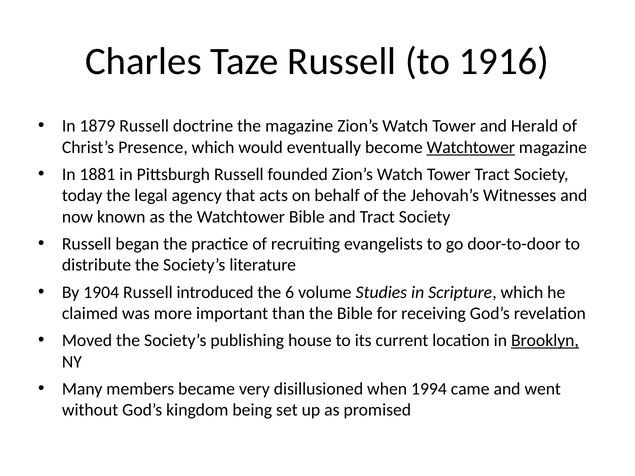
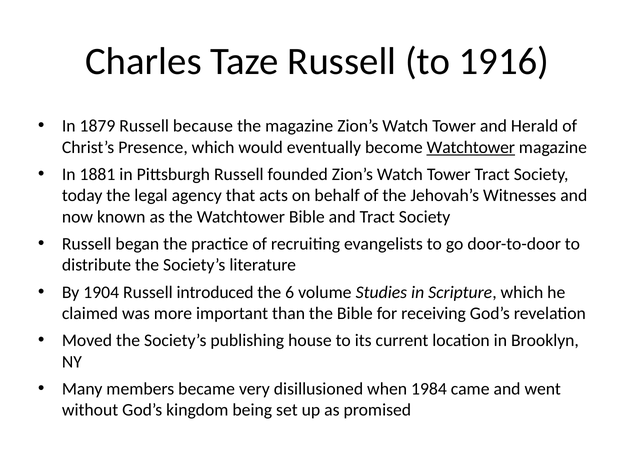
doctrine: doctrine -> because (203, 126)
Brooklyn underline: present -> none (545, 341)
1994: 1994 -> 1984 (429, 389)
